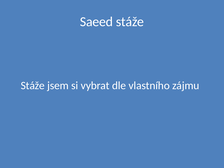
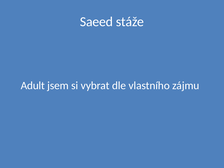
Stáže: Stáže -> Adult (33, 86)
